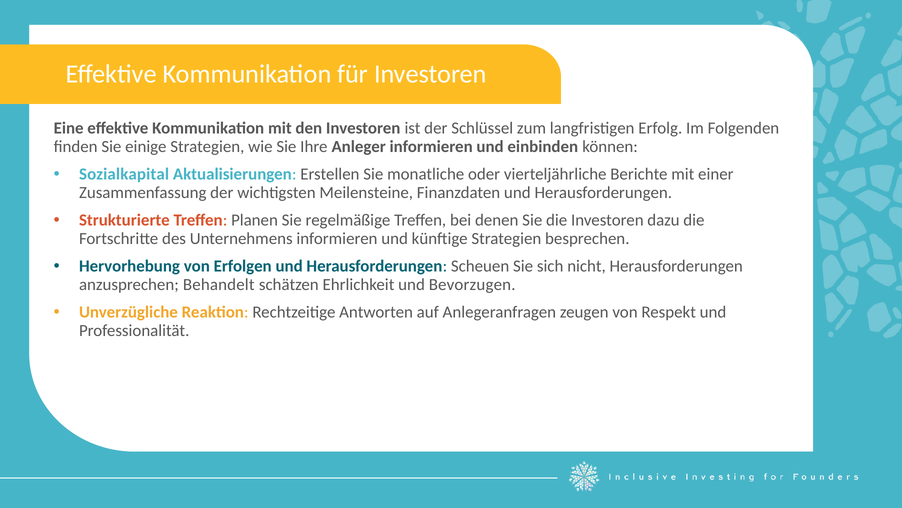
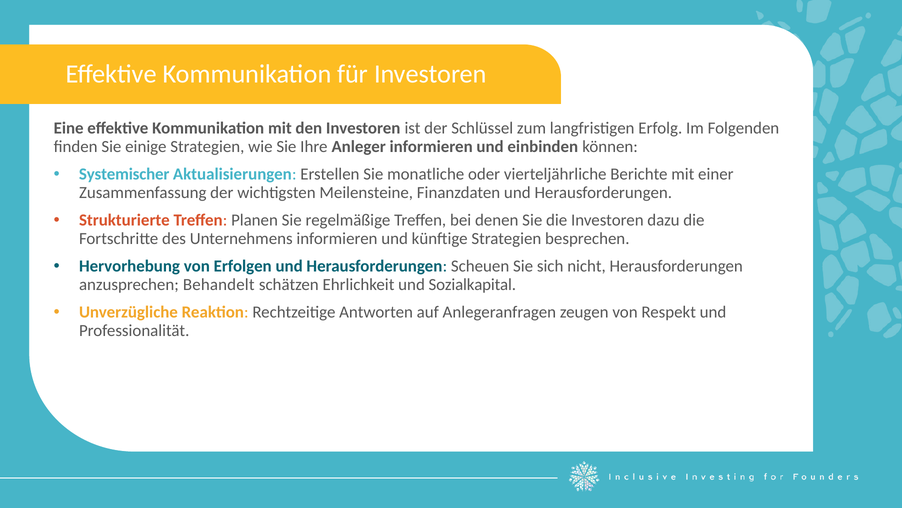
Sozialkapital: Sozialkapital -> Systemischer (124, 174)
Bevorzugen: Bevorzugen -> Sozialkapital (472, 284)
